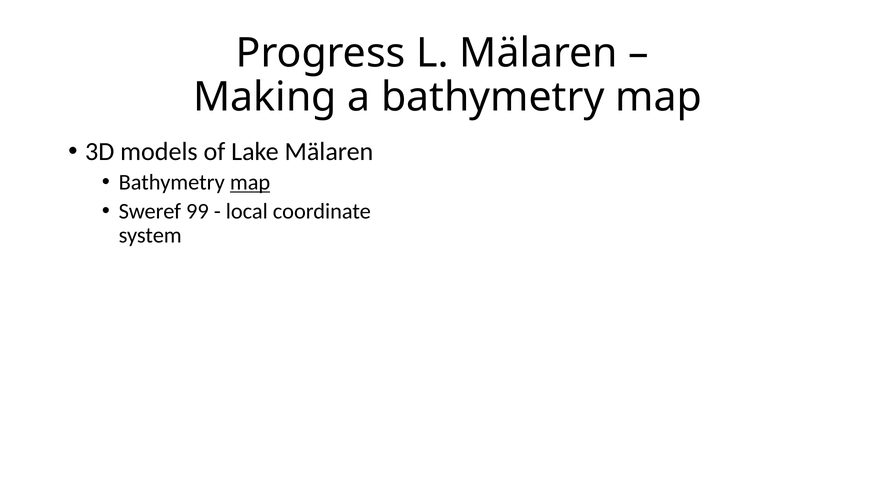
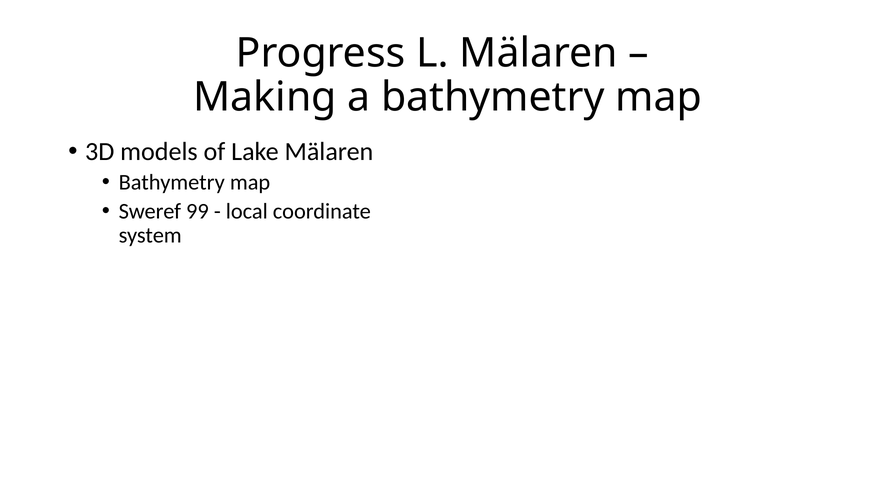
map underline: present -> none (250, 182)
